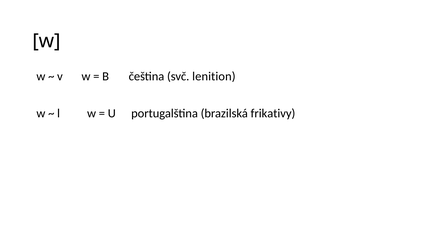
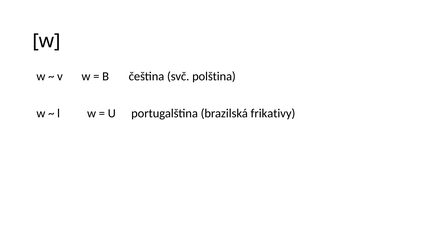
lenition: lenition -> polština (214, 76)
